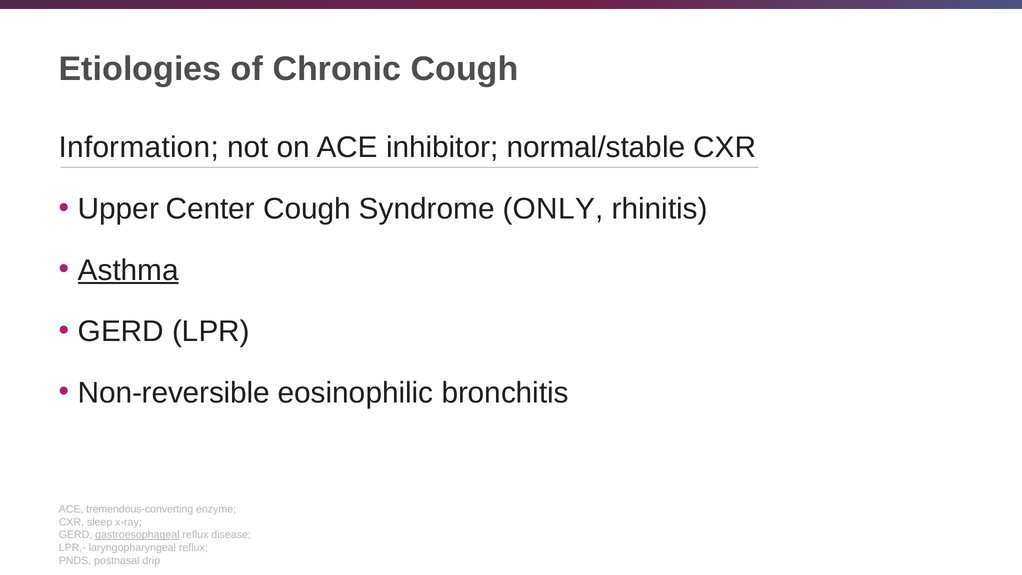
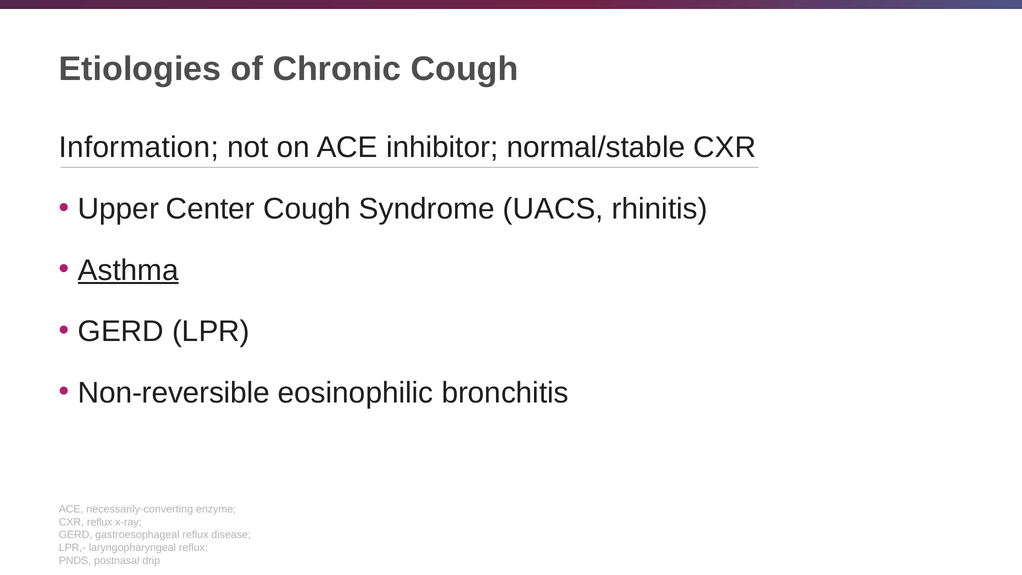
ONLY: ONLY -> UACS (553, 209)
tremendous-converting: tremendous-converting -> necessarily-converting (140, 509)
CXR sleep: sleep -> reflux (100, 522)
gastroesophageal underline: present -> none (137, 535)
